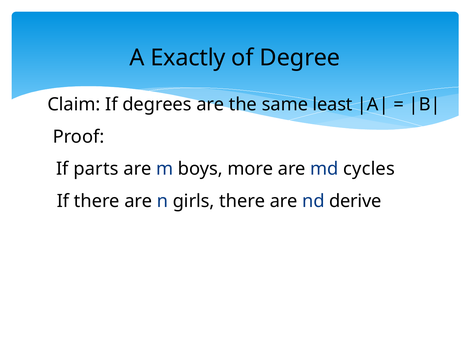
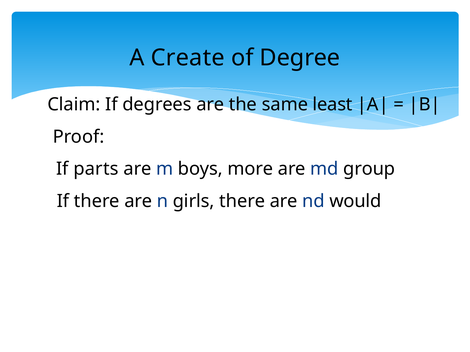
Exactly: Exactly -> Create (188, 58)
cycles: cycles -> group (369, 169)
derive: derive -> would (355, 202)
